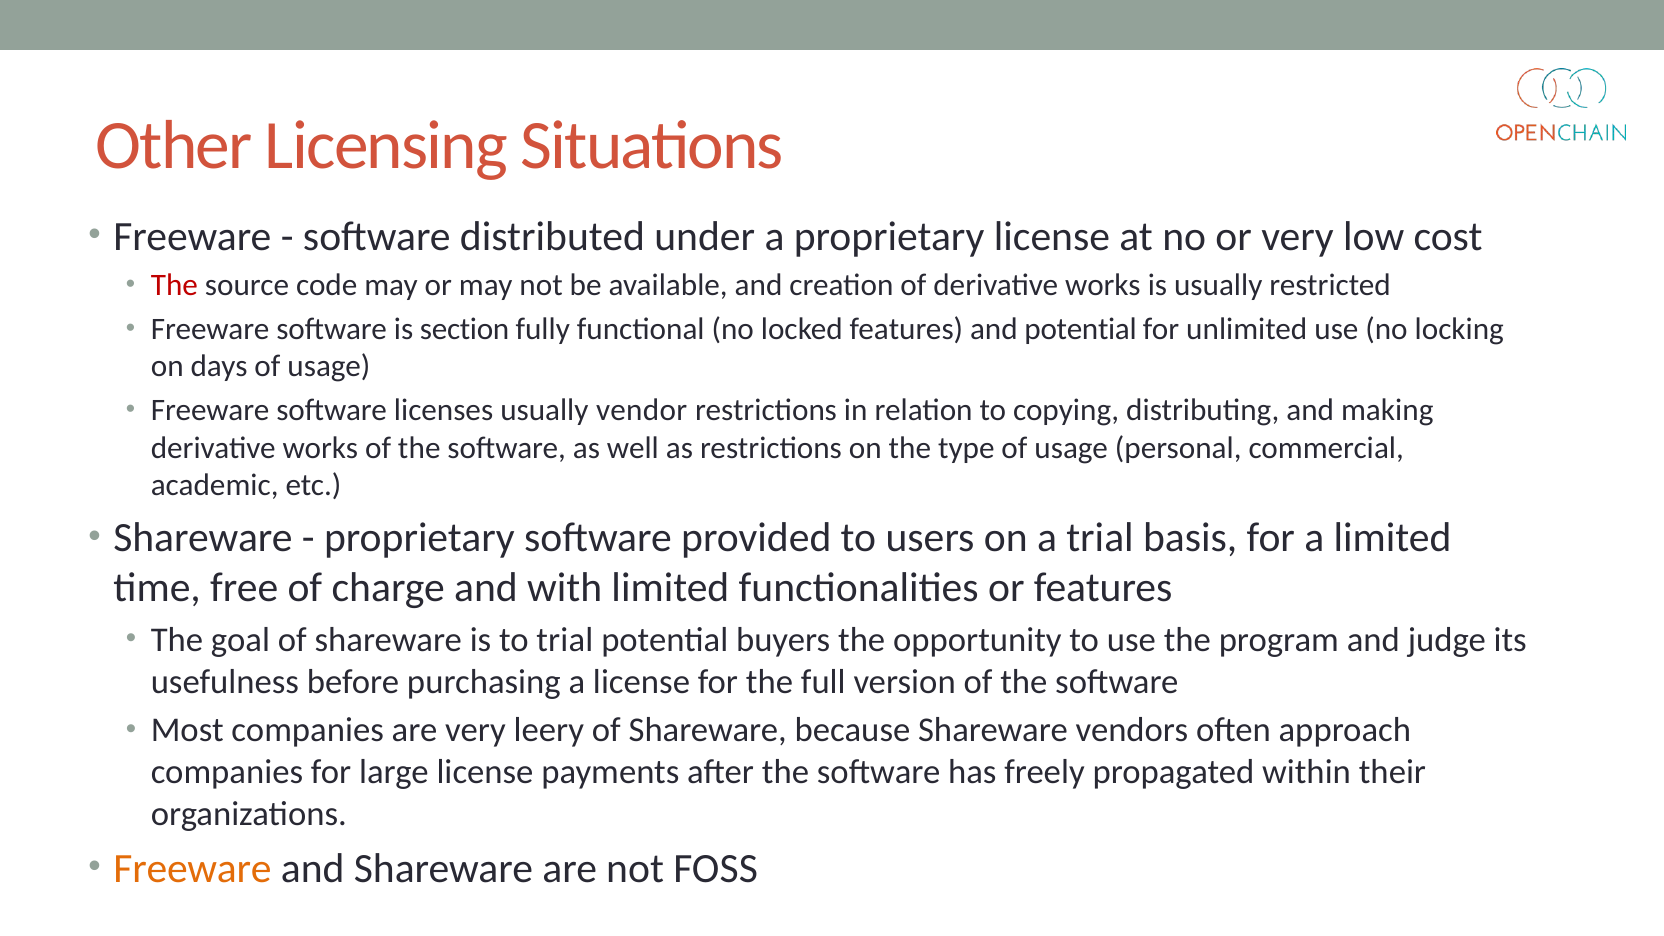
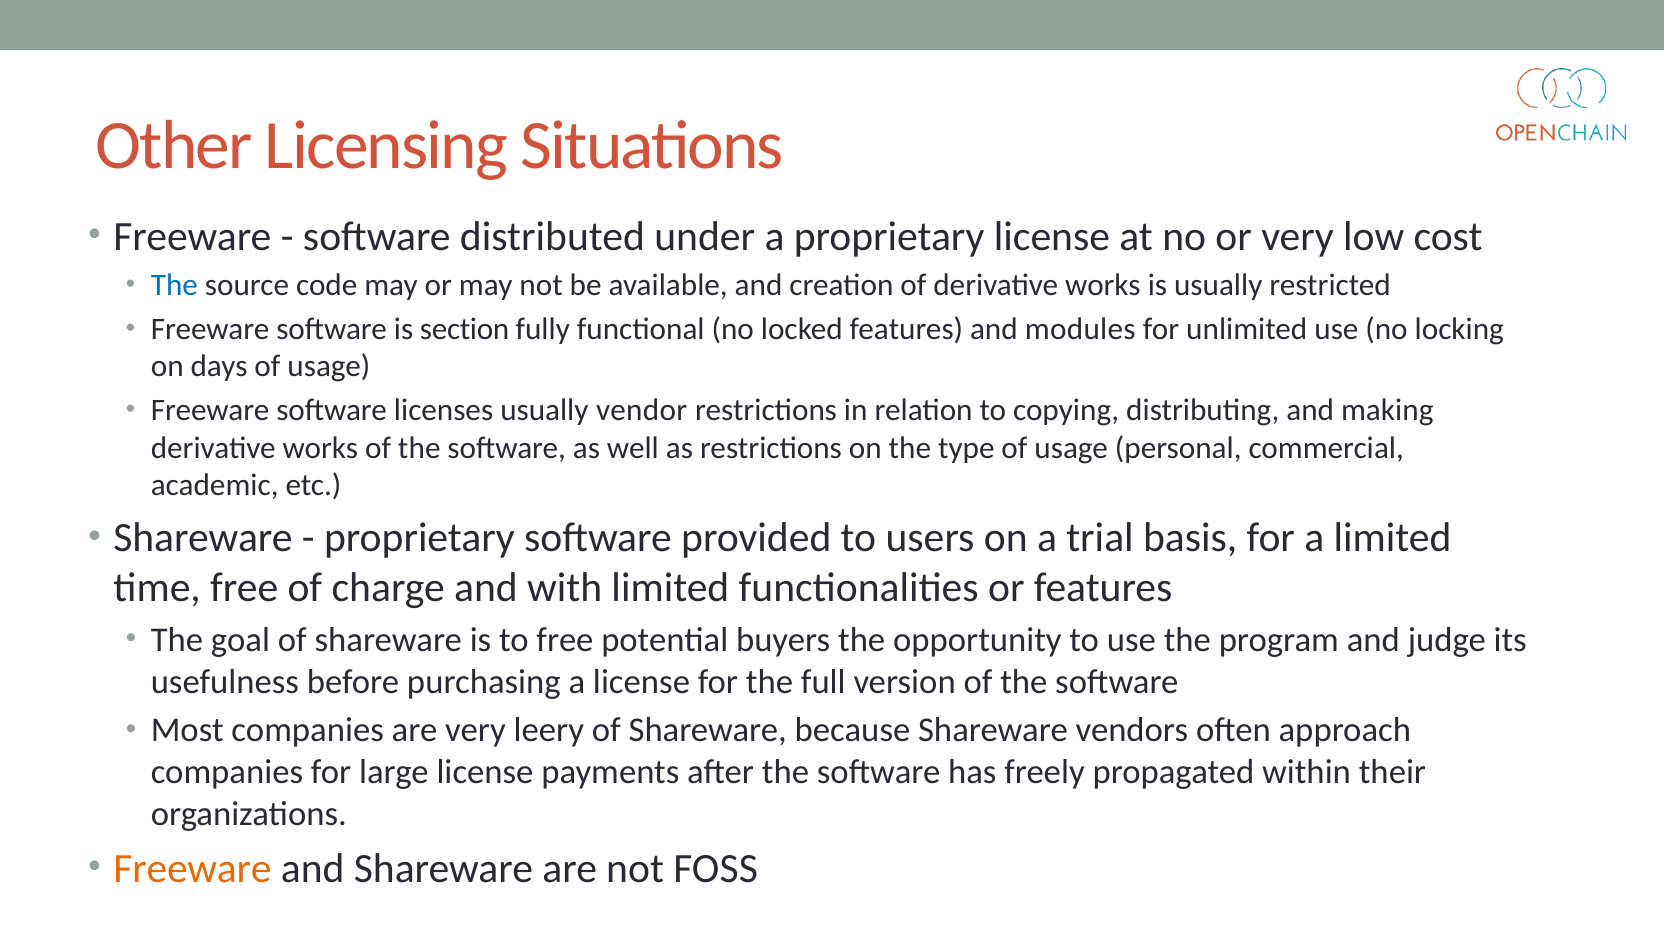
The colour: red -> blue (174, 286)
and potential: potential -> modules (1080, 329)
to trial: trial -> free (565, 640)
